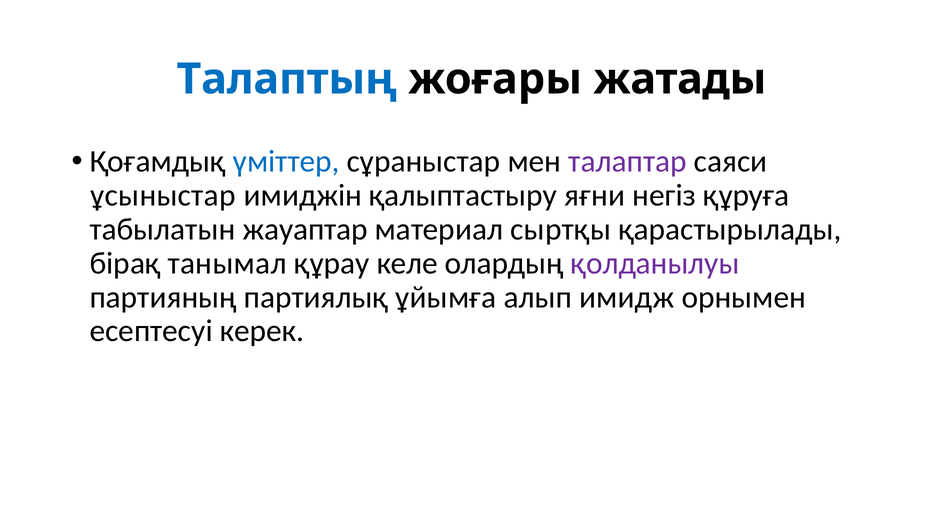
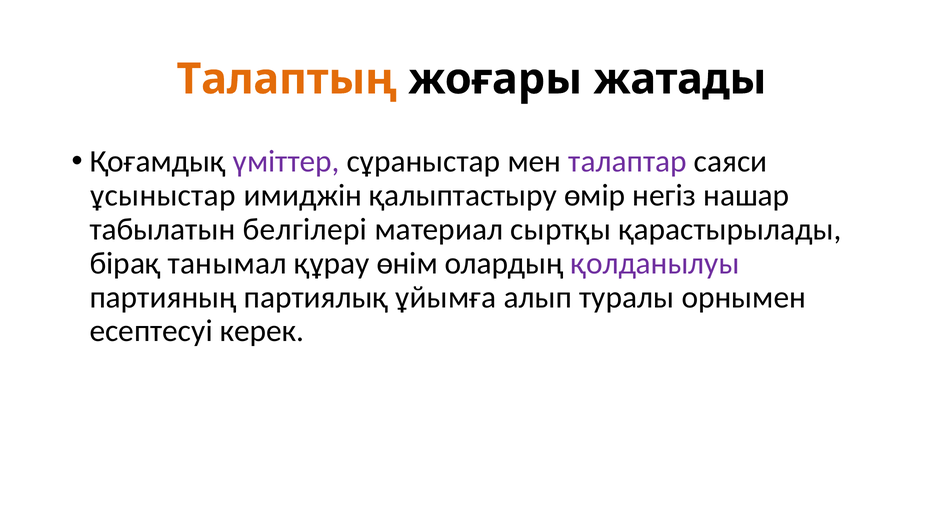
Талаптың colour: blue -> orange (287, 79)
үміттер colour: blue -> purple (286, 162)
яғни: яғни -> өмір (595, 196)
құруға: құруға -> нашар (746, 196)
жауаптар: жауаптар -> белгілері (305, 229)
келе: келе -> өнім (407, 263)
имидж: имидж -> туралы (627, 297)
